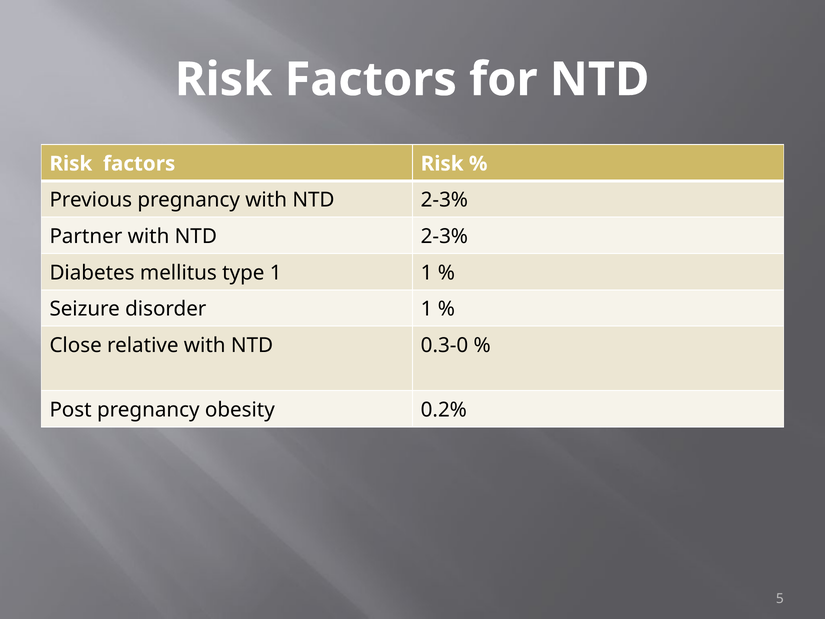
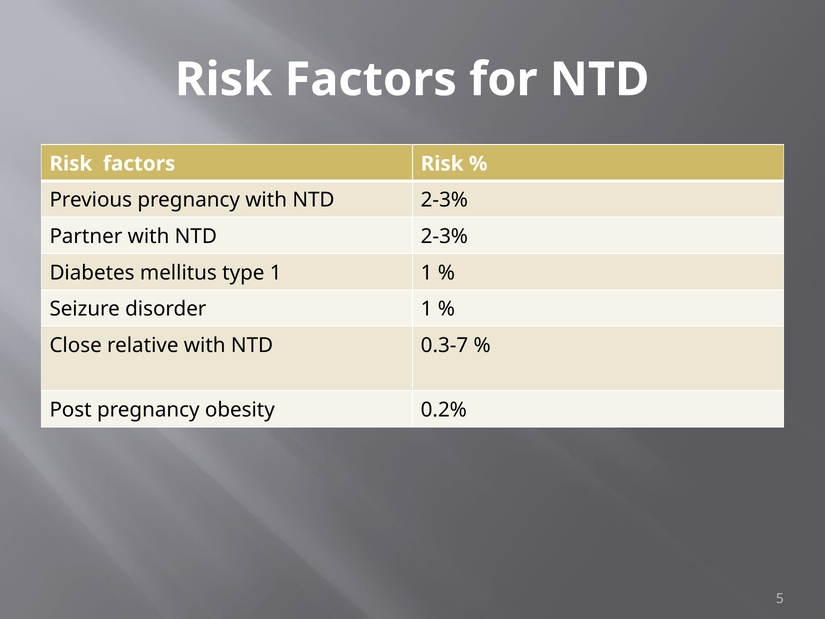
0.3-0: 0.3-0 -> 0.3-7 (445, 345)
